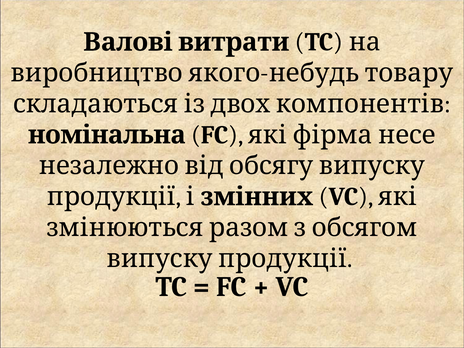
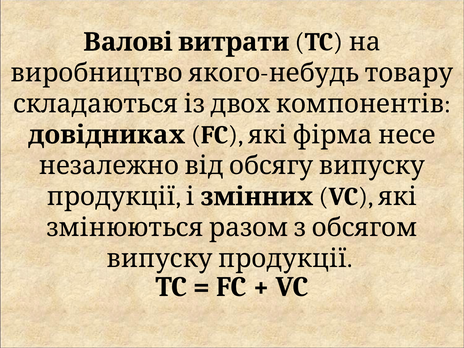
номінальна: номінальна -> довідниках (107, 135)
